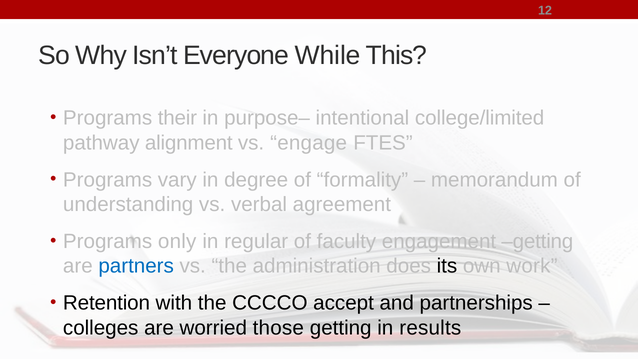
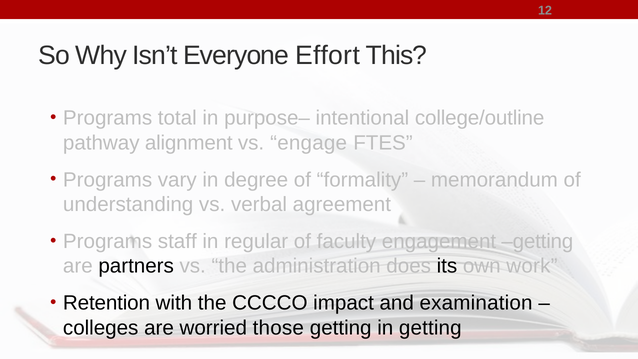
While: While -> Effort (328, 56)
their: their -> total (177, 118)
college/limited: college/limited -> college/outline (480, 118)
only: only -> staff (177, 241)
partners colour: blue -> black (136, 266)
accept: accept -> impact (344, 303)
partnerships: partnerships -> examination (476, 303)
in results: results -> getting (430, 328)
